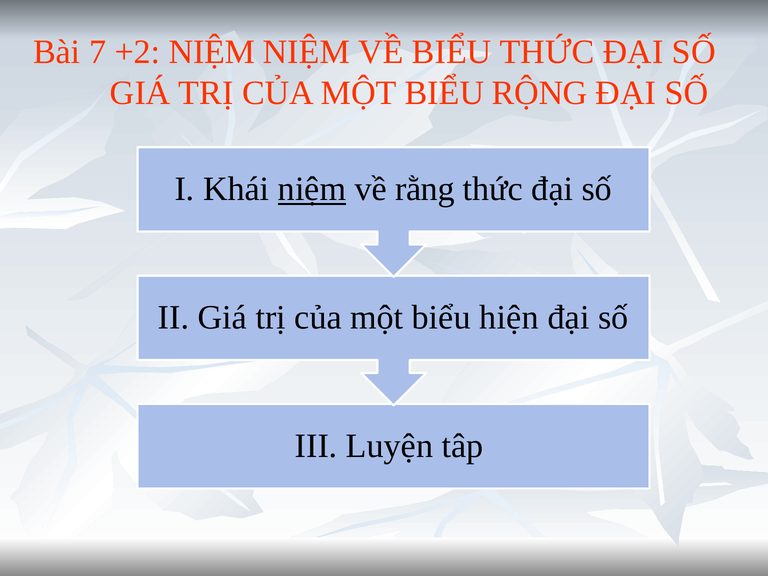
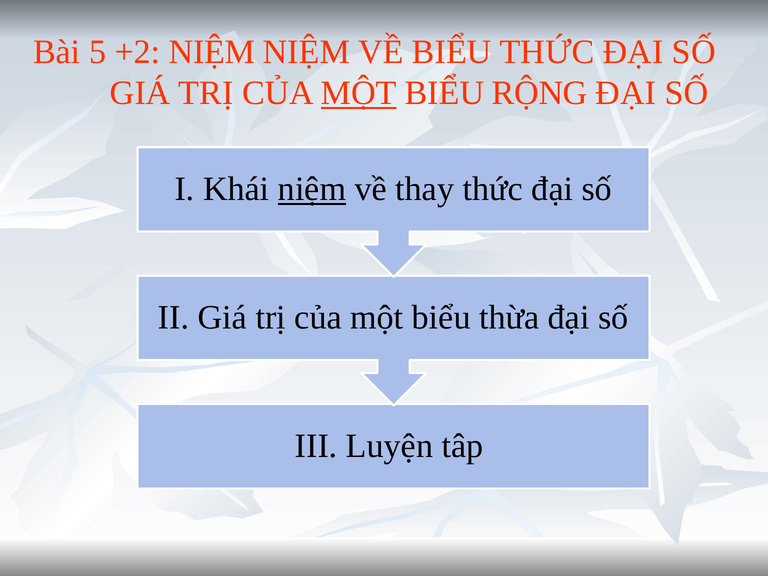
7: 7 -> 5 (98, 52)
MỘT underline: none -> present (359, 93)
rằng: rằng -> thay (425, 189)
hiện: hiện -> thừa (509, 318)
